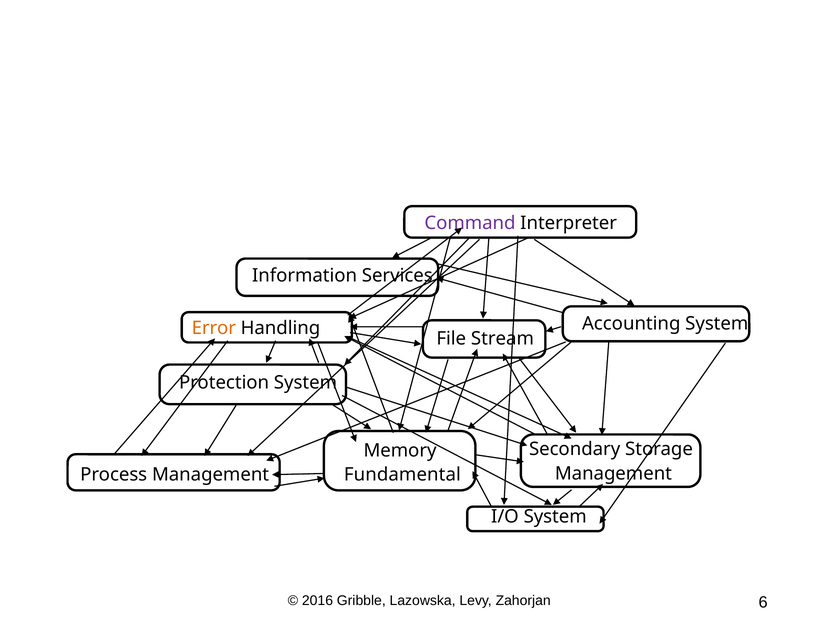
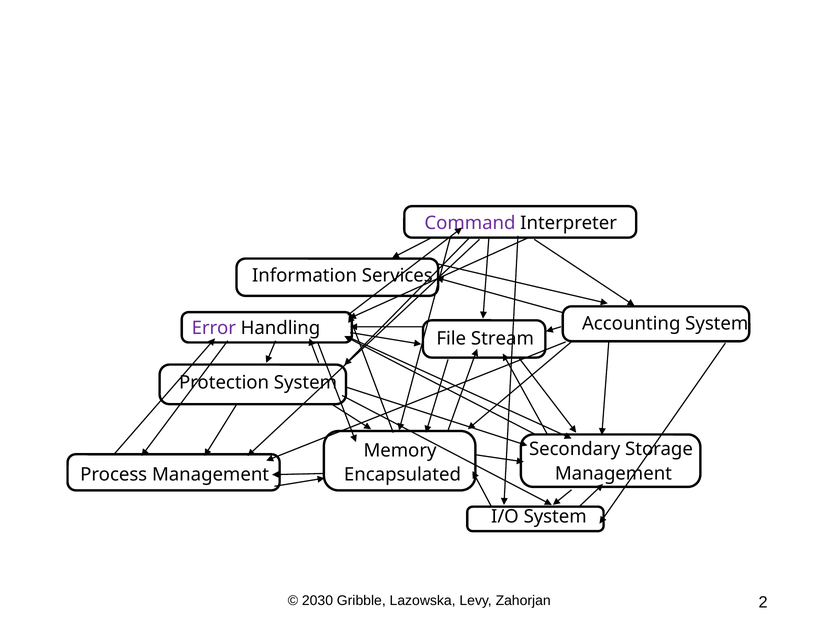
Error colour: orange -> purple (214, 328)
Fundamental: Fundamental -> Encapsulated (402, 475)
2016: 2016 -> 2030 (317, 601)
6: 6 -> 2 (763, 602)
